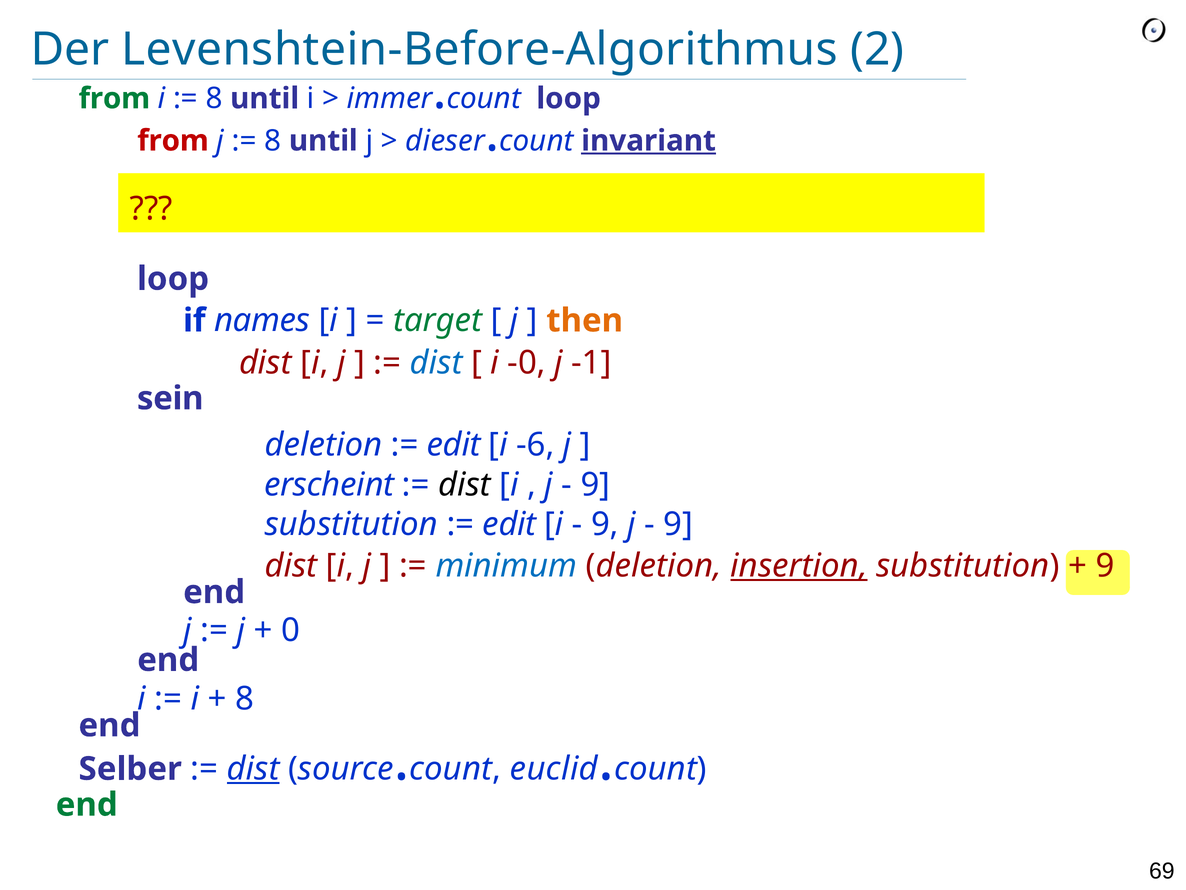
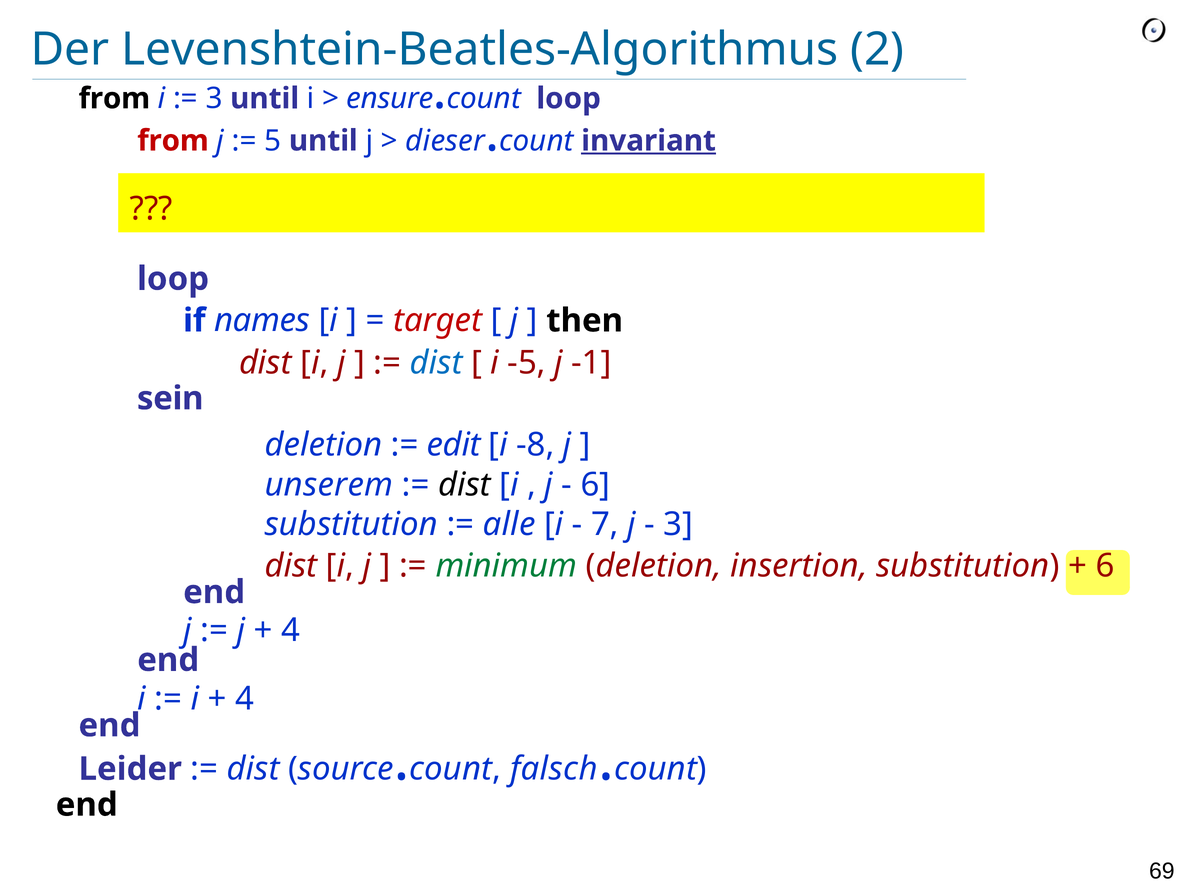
Levenshtein-Before-Algorithmus: Levenshtein-Before-Algorithmus -> Levenshtein-Beatles-Algorithmus (480, 50)
from colour: green -> black (114, 98)
8: 8 -> 3 (214, 98)
immer: immer -> ensure (390, 98)
8: 8 -> 5 (273, 141)
target colour: green -> red (438, 320)
then colour: orange -> black (585, 320)
-0: -0 -> -5 (527, 363)
-6: -6 -> -8 (535, 445)
erscheint: erscheint -> unserem (329, 484)
9: 9 -> 6 (595, 484)
edit: edit -> alle (509, 524)
9: 9 -> 7 (605, 524)
9: 9 -> 3 (678, 524)
minimum colour: blue -> green (506, 566)
insertion underline: present -> none (799, 566)
9: 9 -> 6 (1105, 566)
0: 0 -> 4 (290, 630)
8: 8 -> 4 (244, 699)
Selber: Selber -> Leider (130, 769)
dist underline: present -> none (253, 769)
euclid: euclid -> falsch (554, 769)
end colour: green -> black (87, 804)
